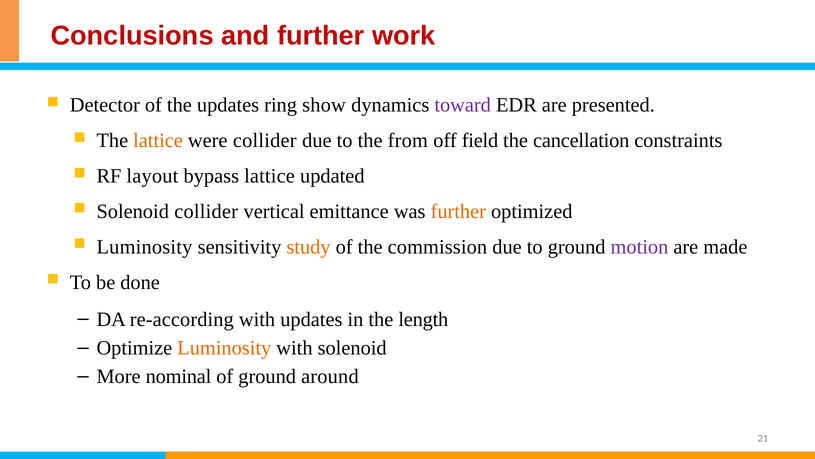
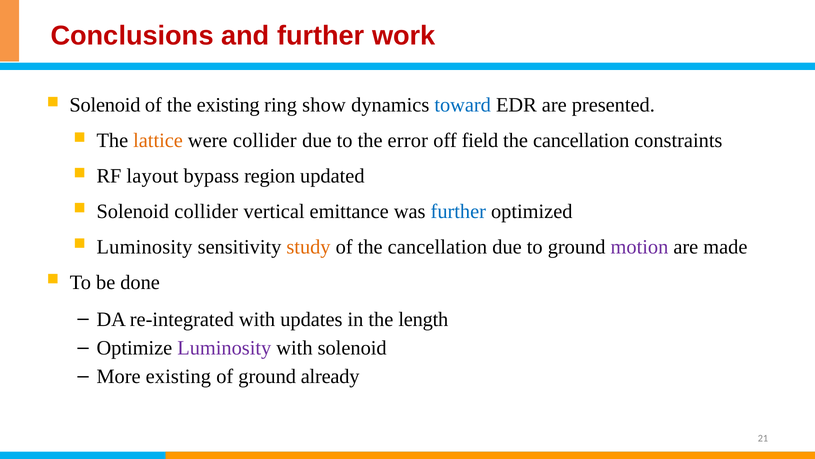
Detector: Detector -> Solenoid (105, 105)
the updates: updates -> existing (228, 105)
toward colour: purple -> blue (463, 105)
from: from -> error (408, 140)
bypass lattice: lattice -> region (270, 176)
further colour: orange -> blue (458, 211)
of the commission: commission -> cancellation (437, 247)
re-according: re-according -> re-integrated (182, 319)
Luminosity colour: orange -> purple (224, 348)
More nominal: nominal -> existing (178, 376)
around: around -> already (330, 376)
